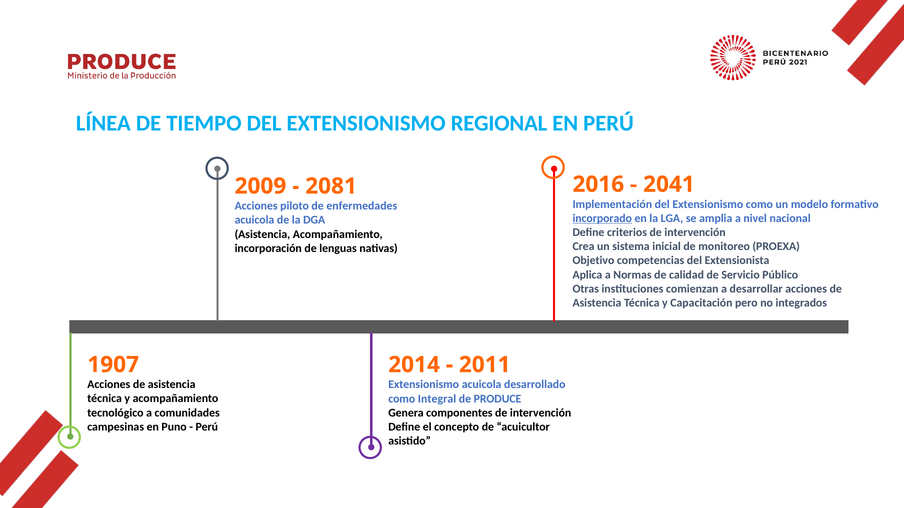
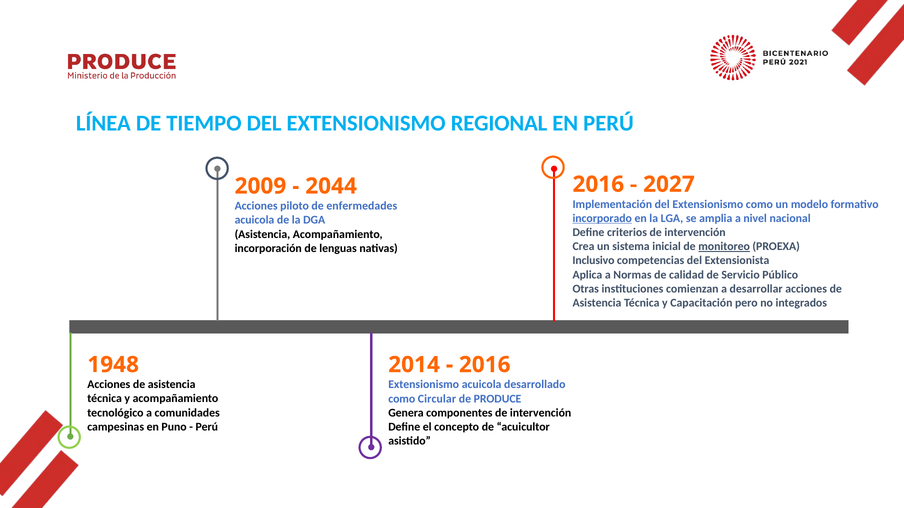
2041: 2041 -> 2027 (669, 185)
2081: 2081 -> 2044 (331, 186)
monitoreo underline: none -> present (724, 247)
Objetivo: Objetivo -> Inclusivo (593, 261)
1907: 1907 -> 1948 (113, 365)
2011: 2011 -> 2016 (485, 365)
Integral: Integral -> Circular (437, 399)
